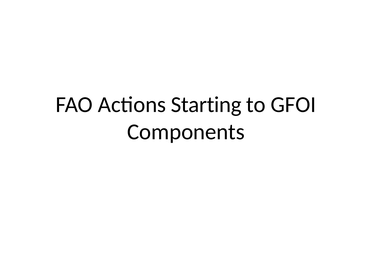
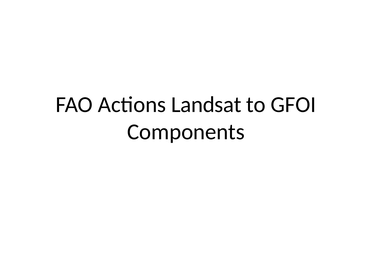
Starting: Starting -> Landsat (206, 105)
